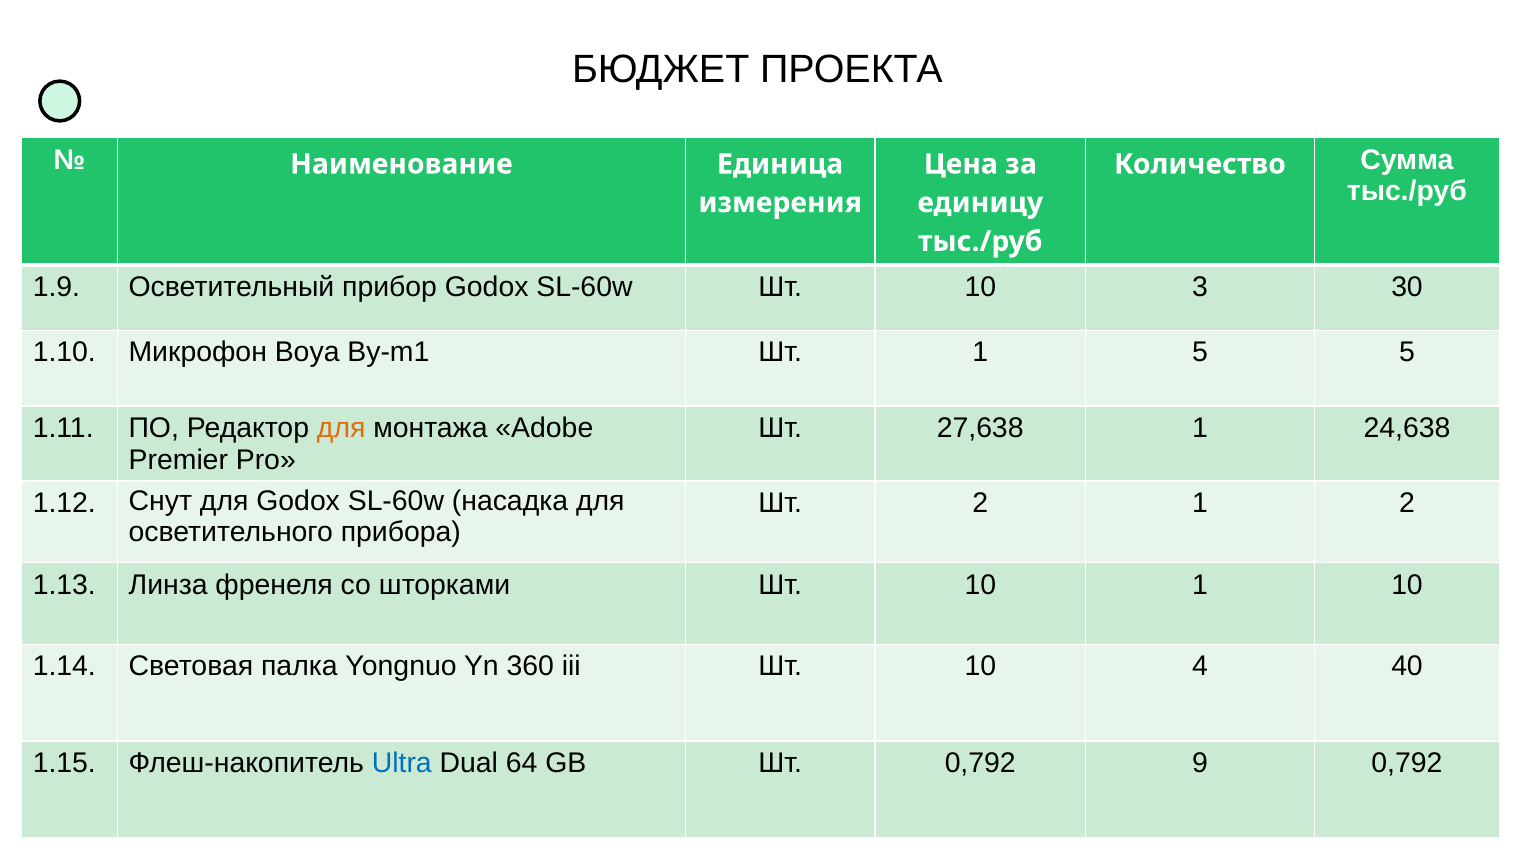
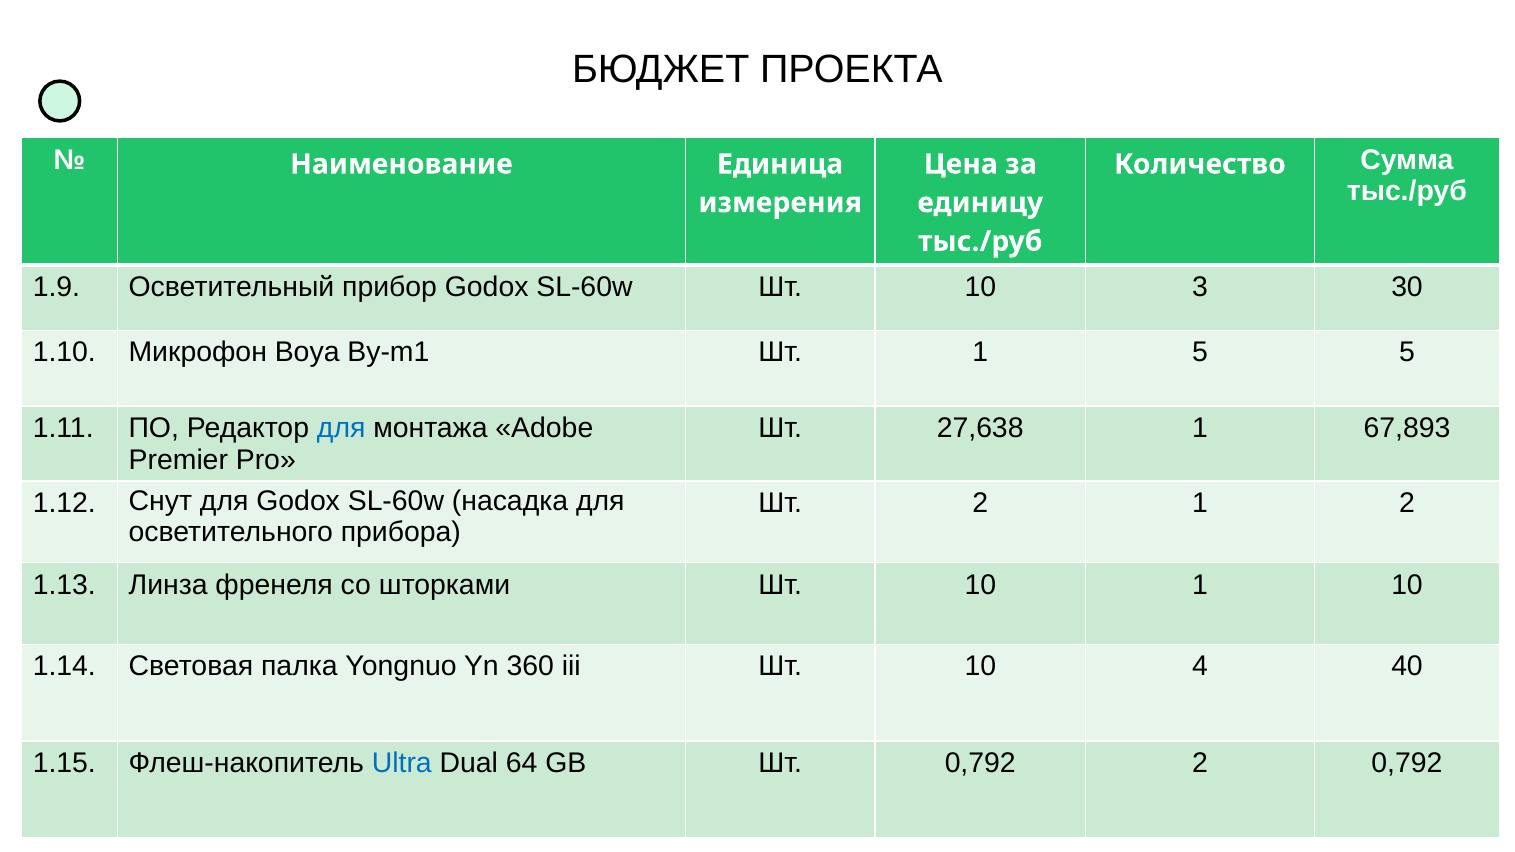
для colour: orange -> blue (341, 428)
24,638: 24,638 -> 67,893 (1407, 428)
0,792 9: 9 -> 2 (1200, 763)
